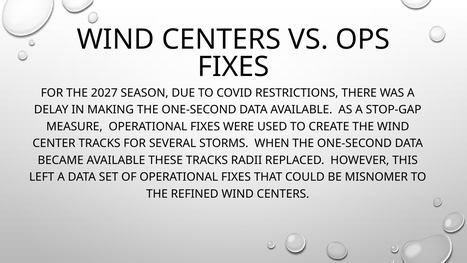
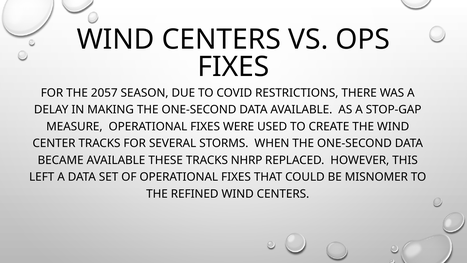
2027: 2027 -> 2057 (104, 93)
RADII: RADII -> NHRP (247, 160)
